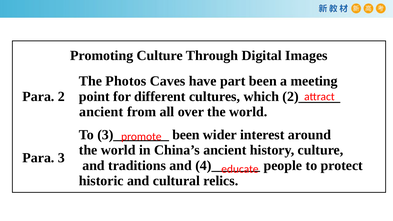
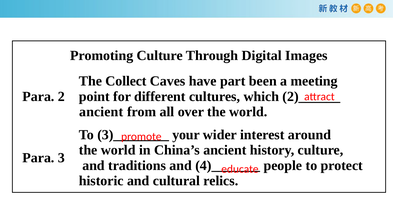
Photos: Photos -> Collect (126, 81)
been: been -> your (186, 135)
